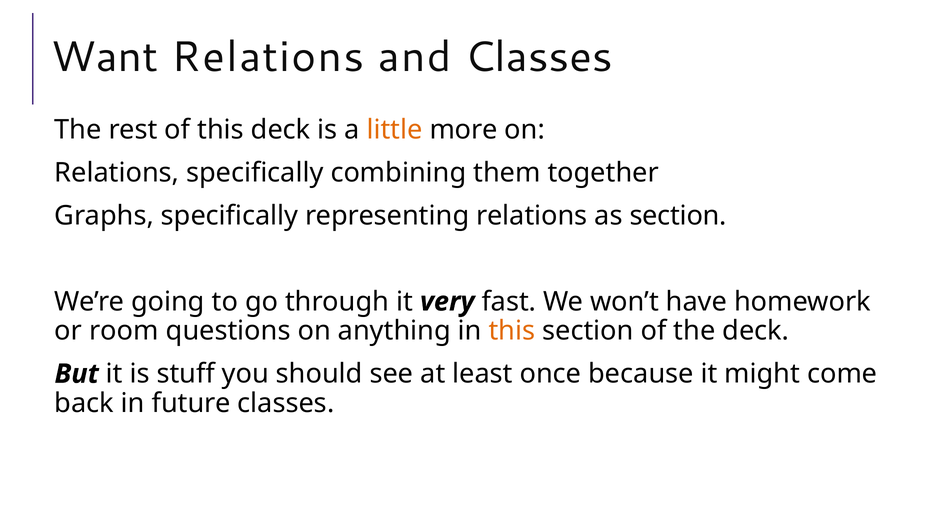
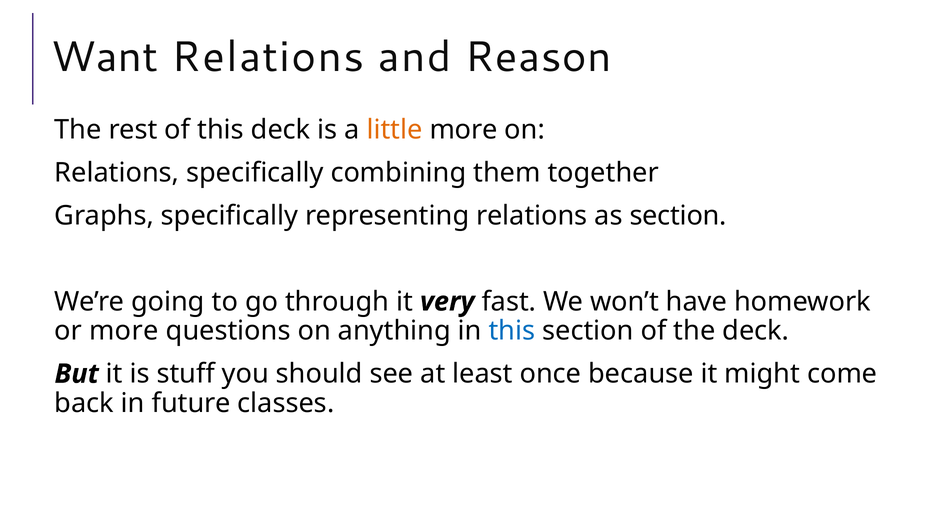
and Classes: Classes -> Reason (538, 57)
or room: room -> more (124, 331)
this colour: orange -> blue (512, 331)
